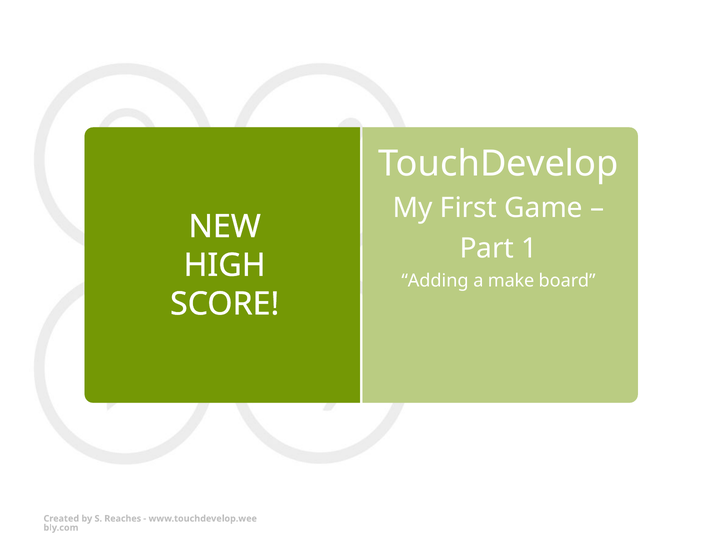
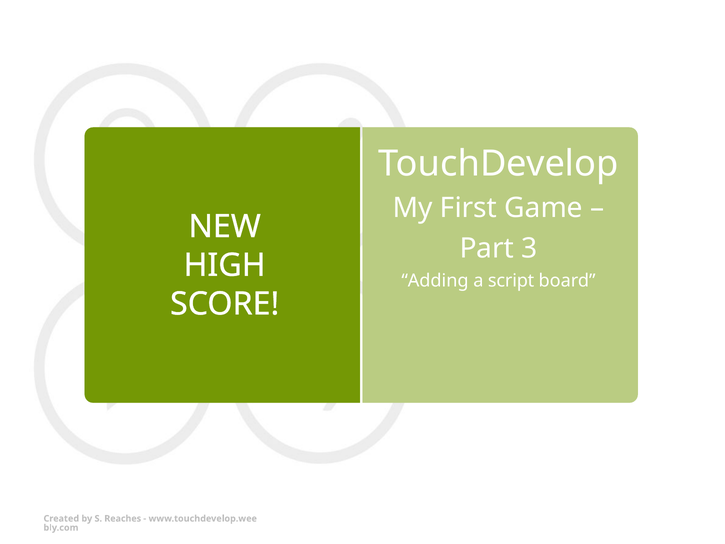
1: 1 -> 3 (529, 248)
make: make -> script (511, 280)
